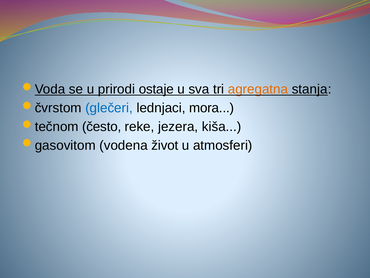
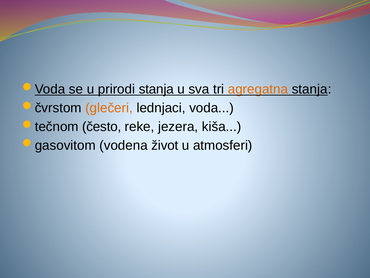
prirodi ostaje: ostaje -> stanja (156, 89)
glečeri colour: blue -> orange (109, 108)
mora: mora -> voda (212, 108)
